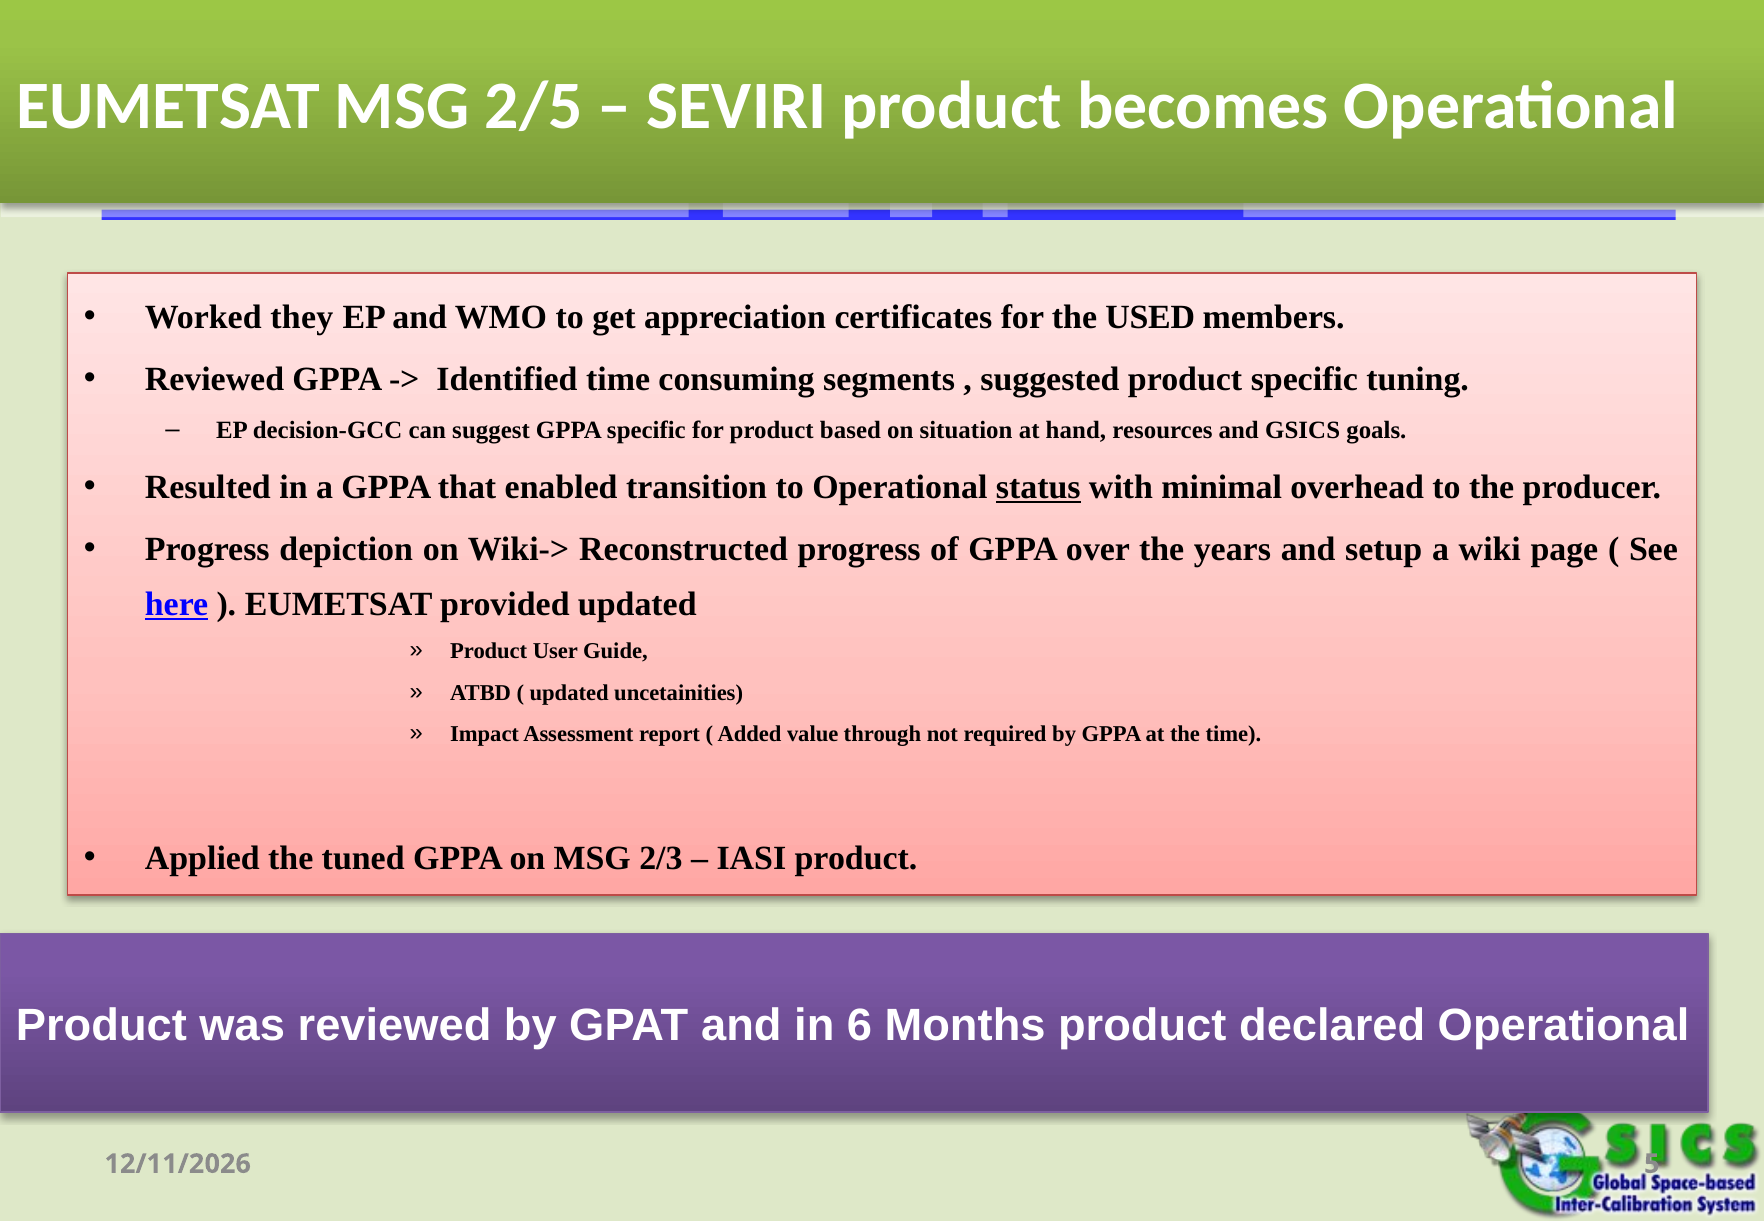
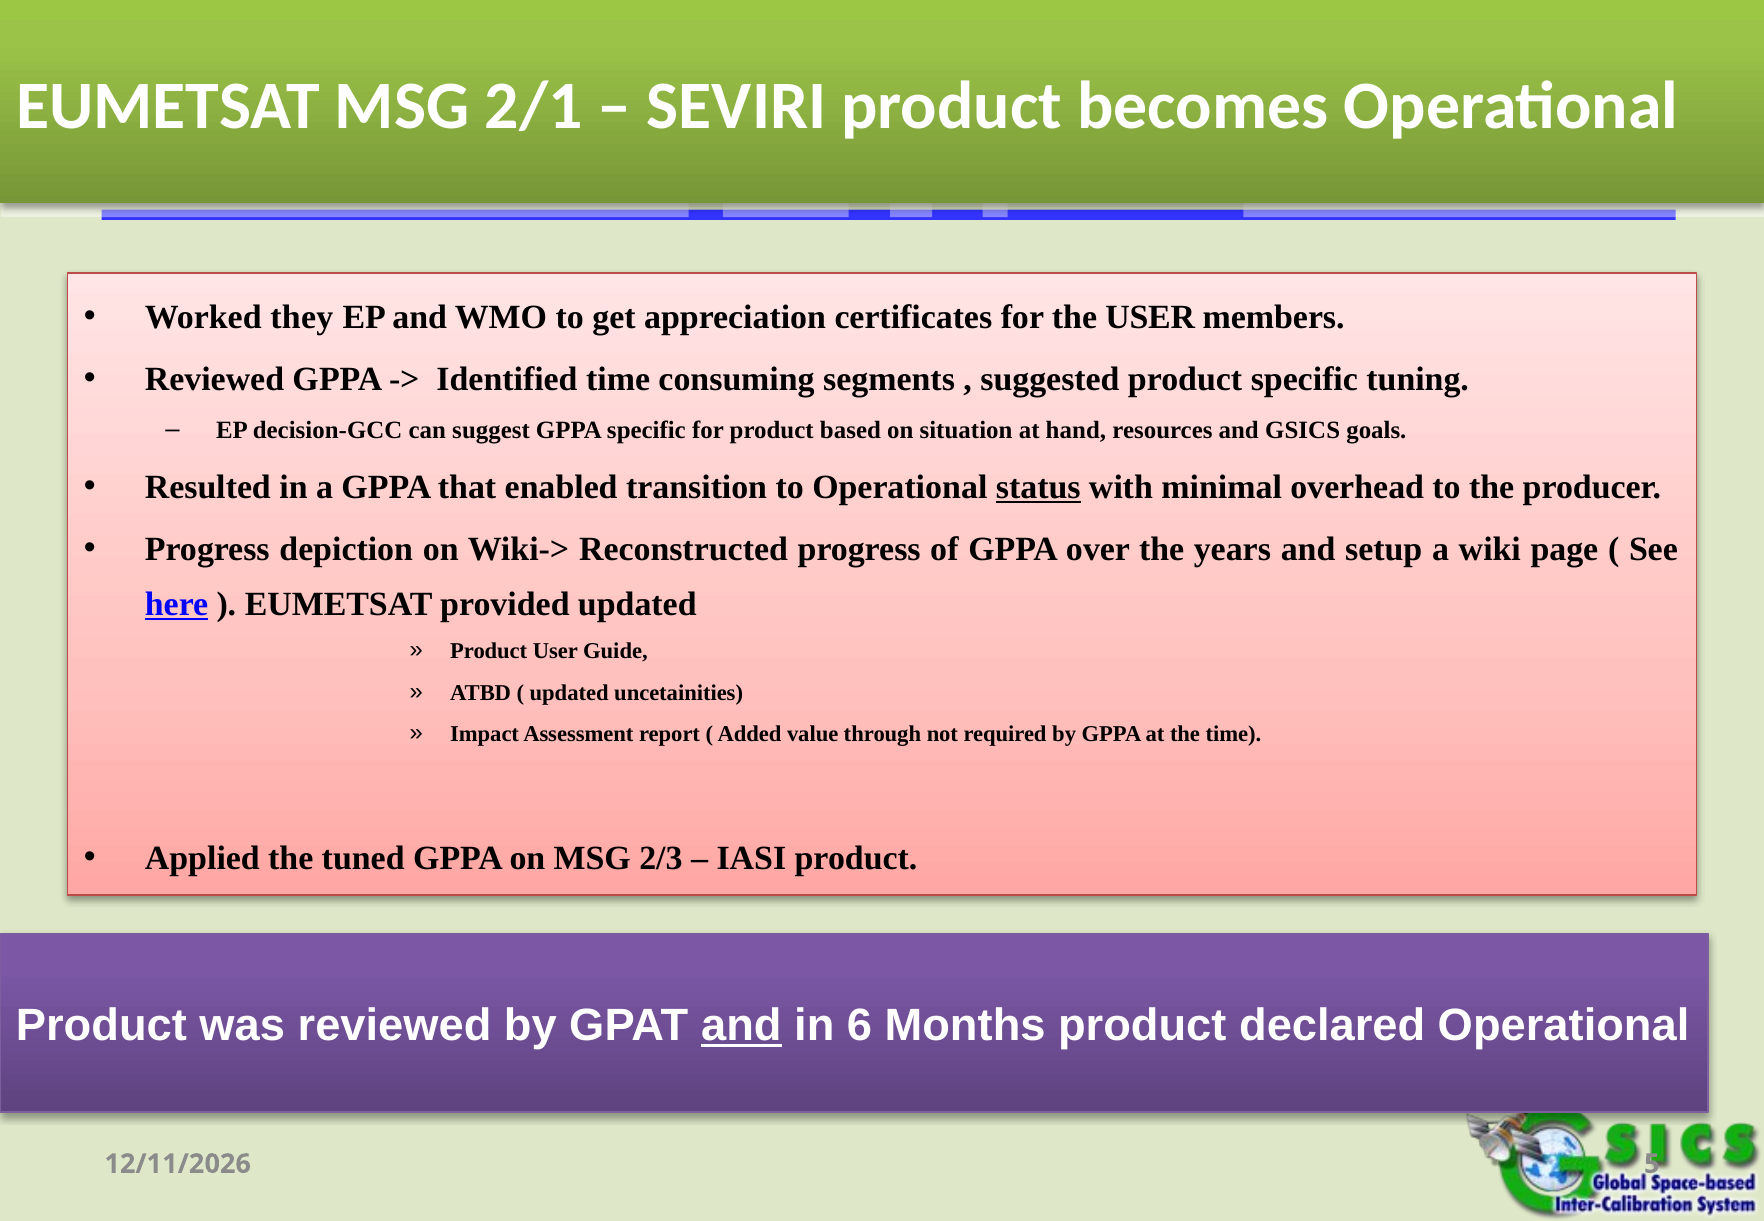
2/5: 2/5 -> 2/1 (534, 106)
the USED: USED -> USER (1150, 318)
and underline: none -> present (741, 1026)
